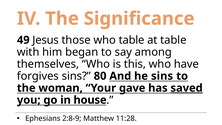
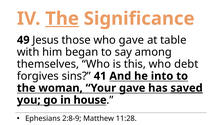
The underline: none -> present (62, 19)
who table: table -> gave (131, 40)
have: have -> debt (186, 64)
80: 80 -> 41 (100, 76)
he sins: sins -> into (162, 76)
